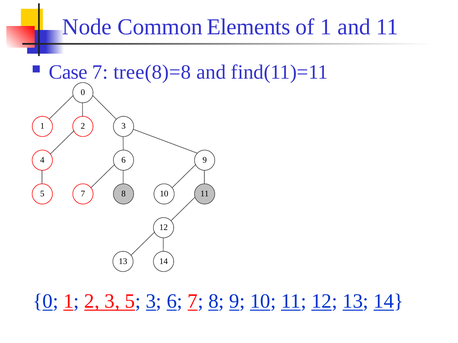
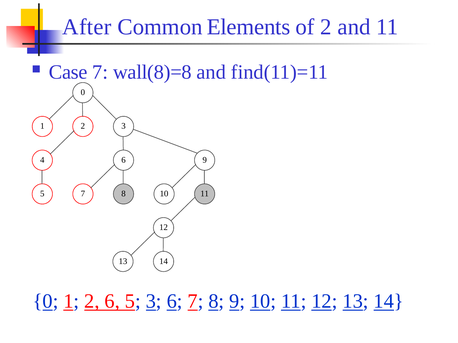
Node: Node -> After (87, 27)
of 1: 1 -> 2 (326, 27)
tree(8)=8: tree(8)=8 -> wall(8)=8 (152, 72)
2 3: 3 -> 6 (112, 302)
